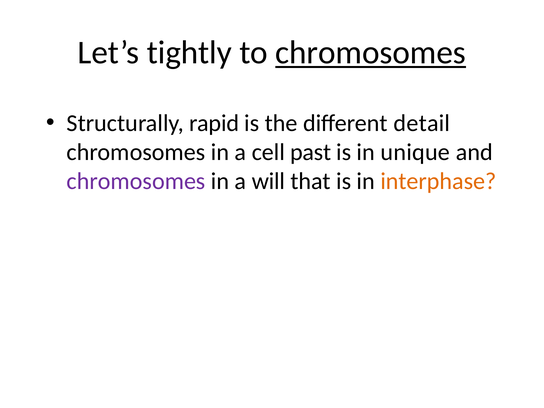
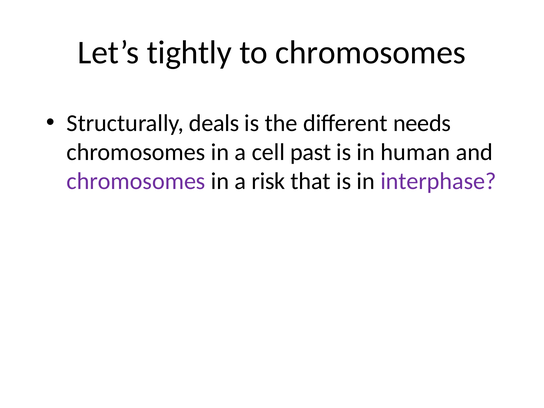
chromosomes underline: present -> none (371, 53)
rapid: rapid -> deals (214, 123)
detail: detail -> needs (422, 123)
unique: unique -> human (415, 152)
will: will -> risk (268, 181)
interphase colour: orange -> purple (438, 181)
